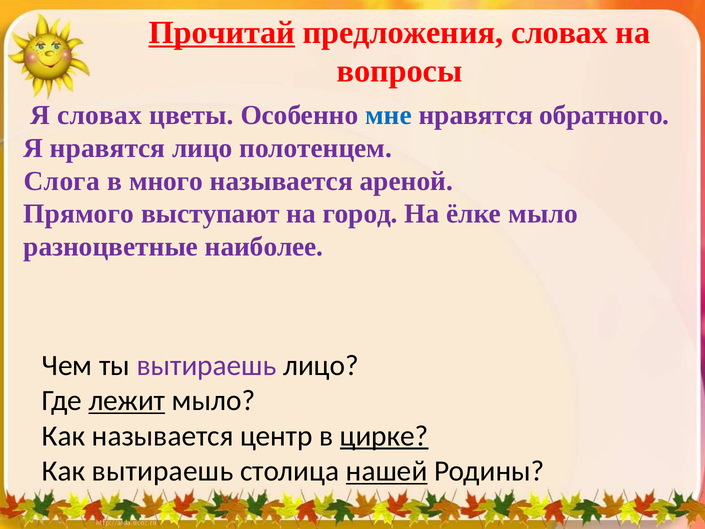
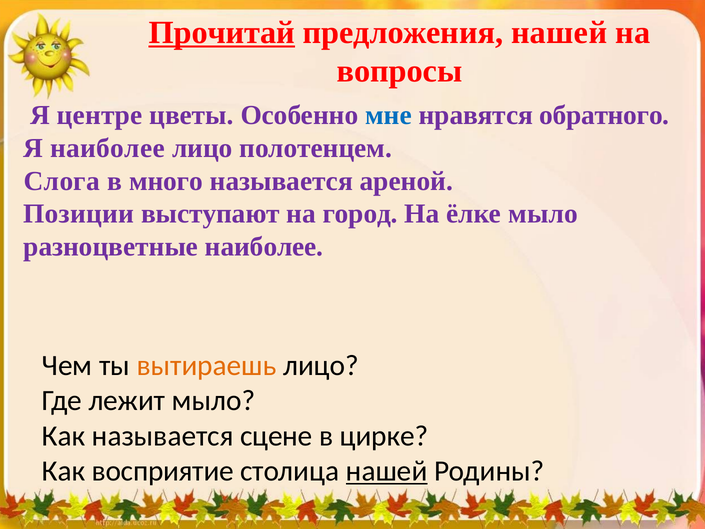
предложения словах: словах -> нашей (559, 32)
Я словах: словах -> центре (100, 115)
Я нравятся: нравятся -> наиболее (107, 148)
Прямого: Прямого -> Позиции (79, 214)
вытираешь colour: purple -> orange (207, 365)
лежит underline: present -> none (127, 400)
центр: центр -> сцене (276, 436)
цирке underline: present -> none (384, 436)
Как вытираешь: вытираешь -> восприятие (163, 471)
